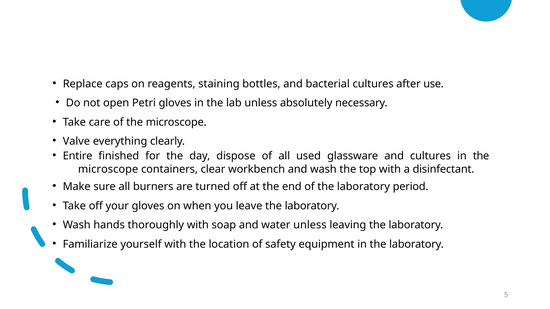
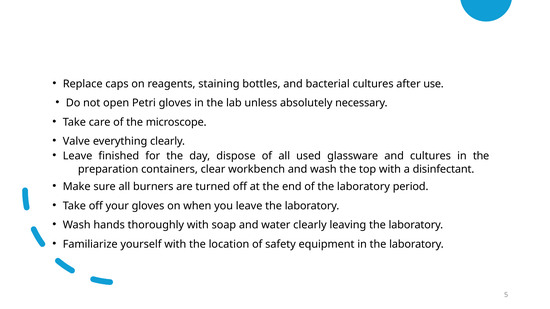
Entire: Entire -> Leave (78, 156)
microscope: microscope -> preparation (108, 170)
water unless: unless -> clearly (310, 225)
